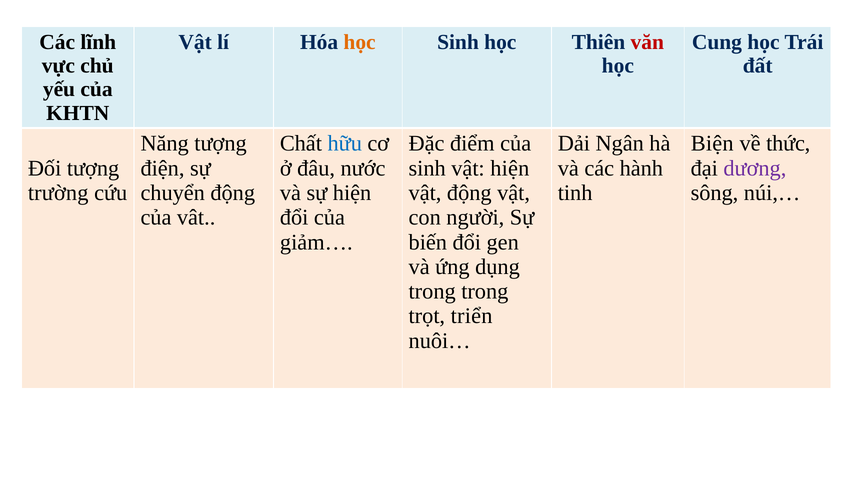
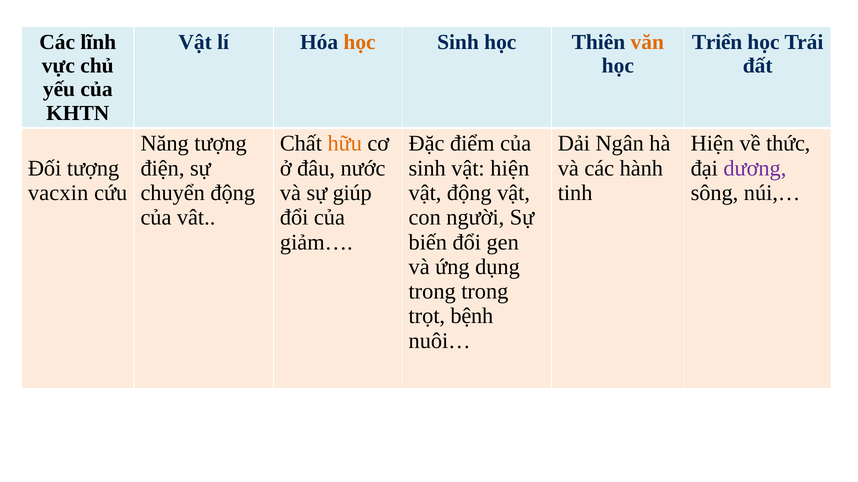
văn colour: red -> orange (647, 42)
Cung: Cung -> Triển (717, 42)
hữu colour: blue -> orange (345, 144)
Biện: Biện -> Hiện (712, 144)
trường: trường -> vacxin (58, 193)
sự hiện: hiện -> giúp (352, 193)
triển: triển -> bệnh (472, 317)
